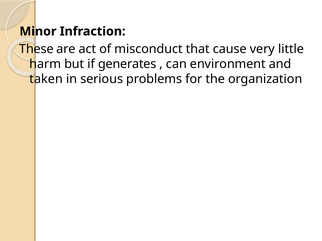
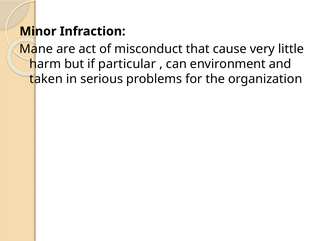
These: These -> Mane (36, 49)
generates: generates -> particular (127, 64)
